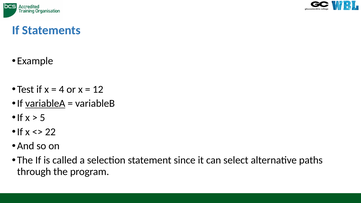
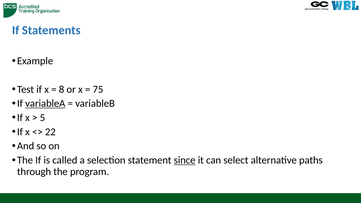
4: 4 -> 8 (62, 89)
12: 12 -> 75 (98, 89)
since underline: none -> present (185, 160)
